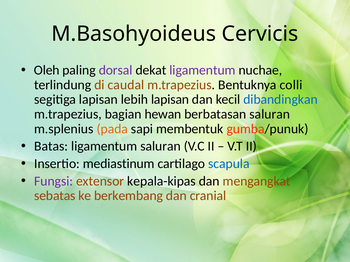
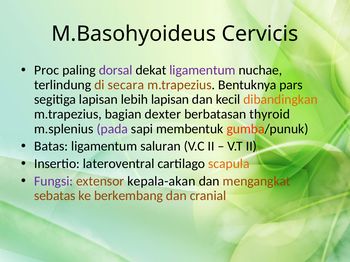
Oleh: Oleh -> Proc (47, 70)
caudal: caudal -> secara (126, 85)
colli: colli -> pars (291, 85)
dibandingkan colour: blue -> orange (281, 100)
hewan: hewan -> dexter (163, 114)
berbatasan saluran: saluran -> thyroid (270, 114)
pada colour: orange -> purple (112, 129)
mediastinum: mediastinum -> lateroventral (119, 164)
scapula colour: blue -> orange (229, 164)
kepala-kipas: kepala-kipas -> kepala-akan (161, 181)
